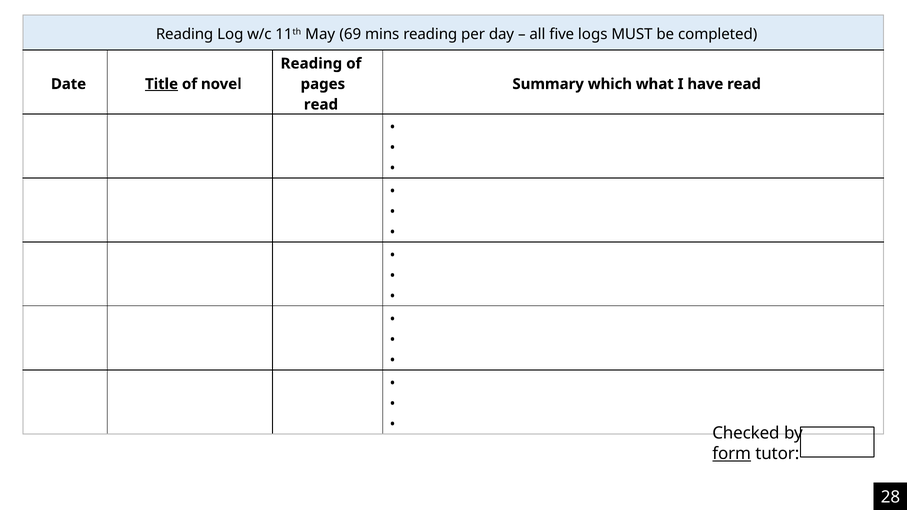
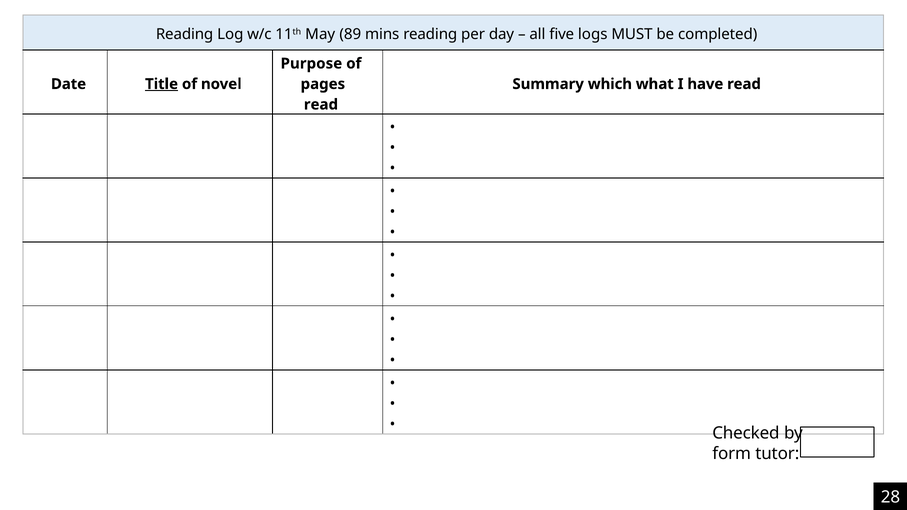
69: 69 -> 89 (350, 34)
Reading: Reading -> Purpose (311, 64)
form underline: present -> none (732, 454)
